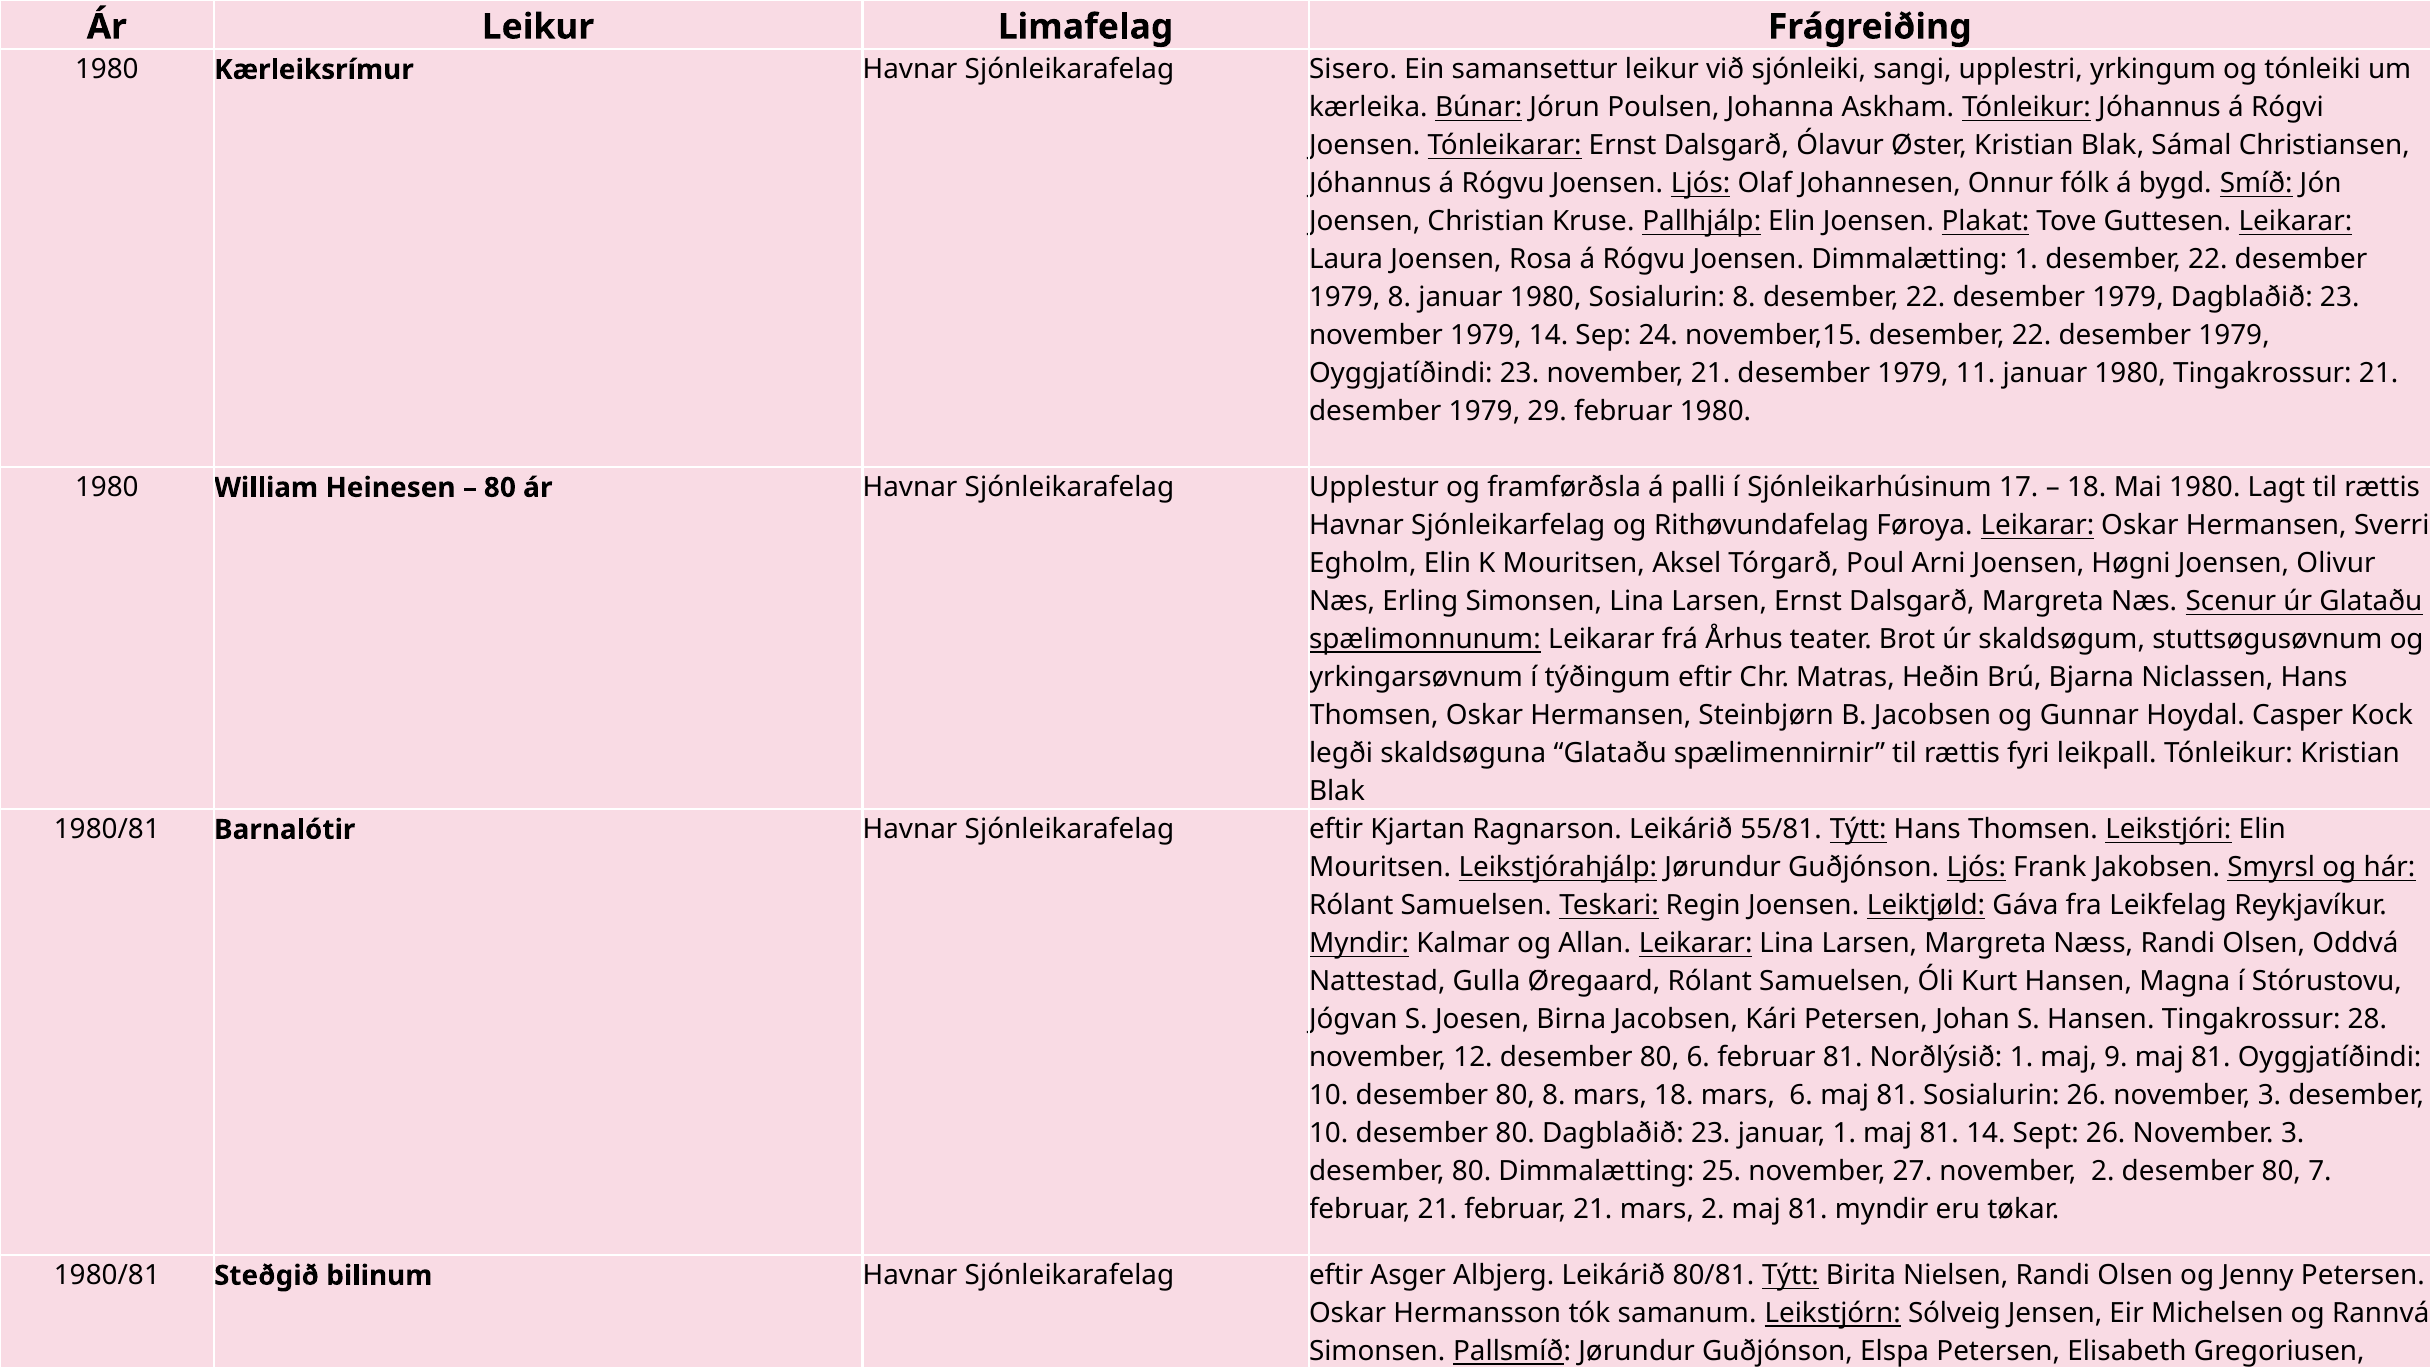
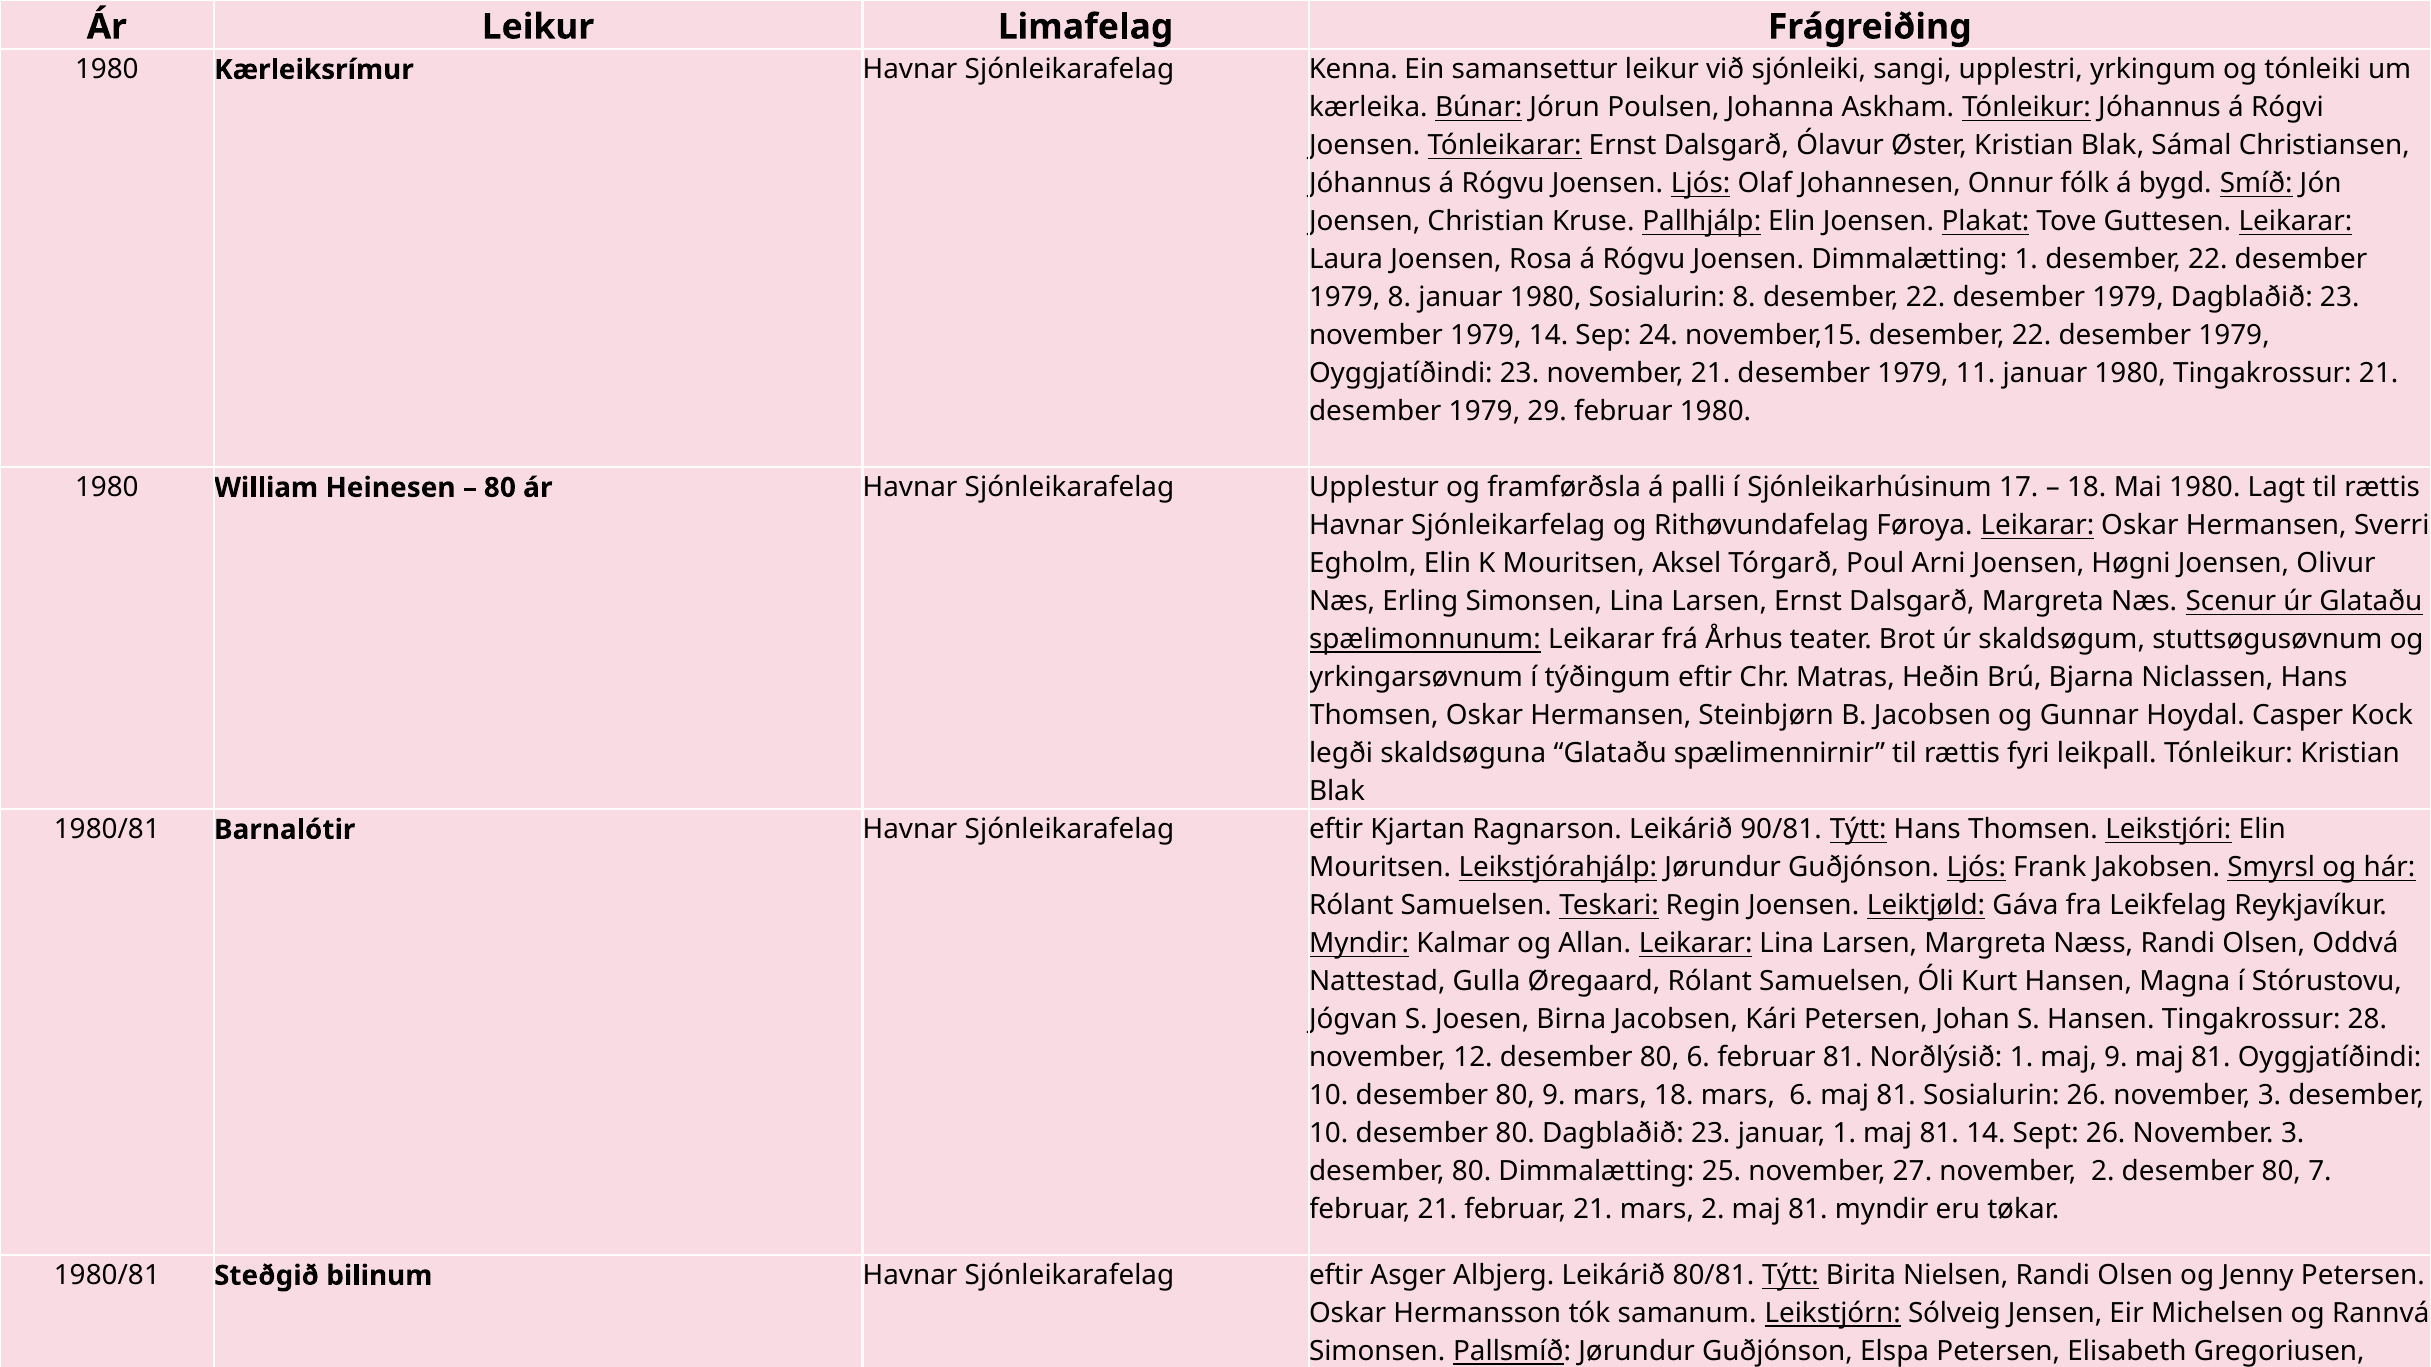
Sisero: Sisero -> Kenna (1353, 70)
55/81: 55/81 -> 90/81 (1781, 830)
80 8: 8 -> 9 (1554, 1096)
